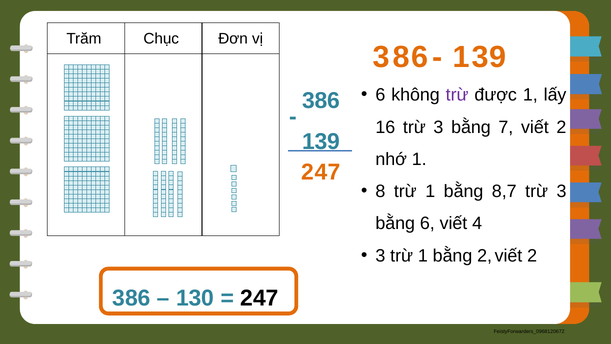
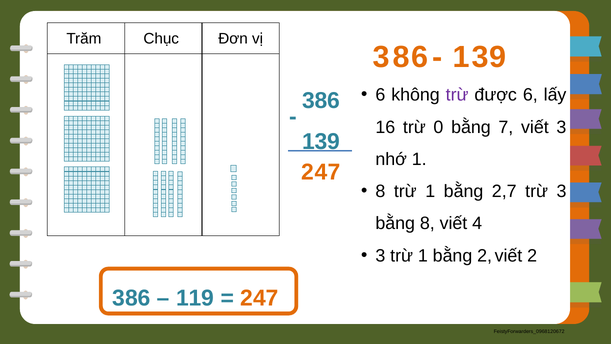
được 1: 1 -> 6 (530, 95)
16 trừ 3: 3 -> 0 (438, 127)
7 viết 2: 2 -> 3 (561, 127)
8,7: 8,7 -> 2,7 (504, 191)
bằng 6: 6 -> 8 (427, 223)
130: 130 -> 119 (195, 298)
247 colour: black -> orange (259, 298)
